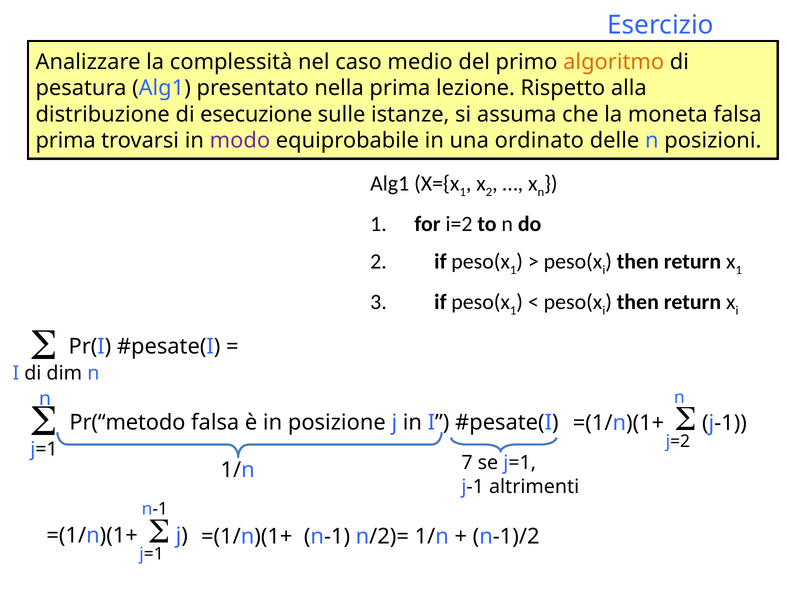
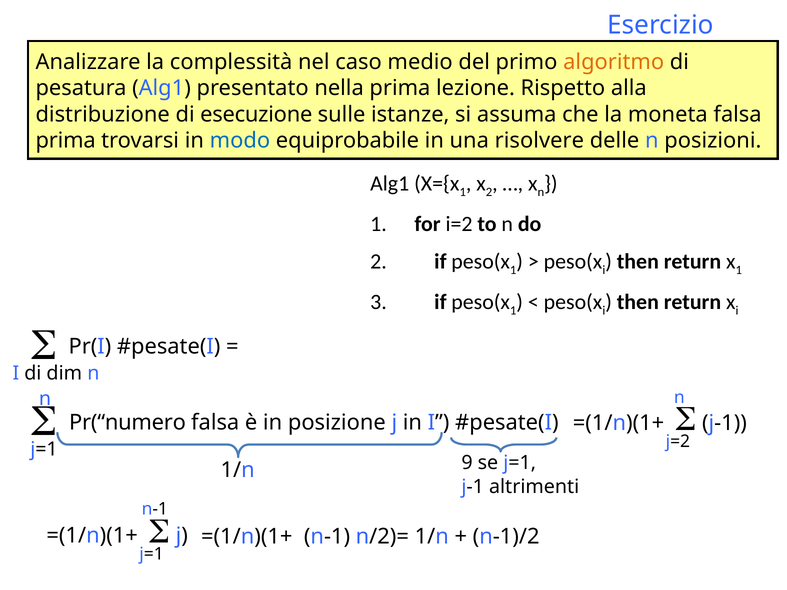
modo colour: purple -> blue (240, 141)
ordinato: ordinato -> risolvere (539, 141)
Pr(“metodo: Pr(“metodo -> Pr(“numero (127, 423)
7: 7 -> 9 (467, 463)
